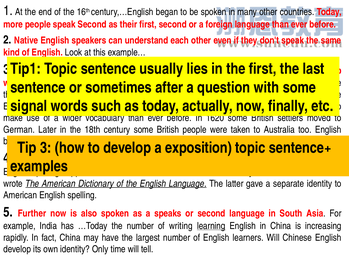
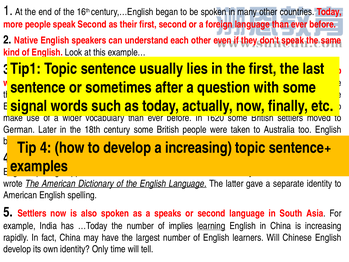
3: 3 -> 4 (46, 148)
a exposition: exposition -> increasing (198, 148)
5 Further: Further -> Settlers (32, 213)
writing: writing -> implies (181, 226)
